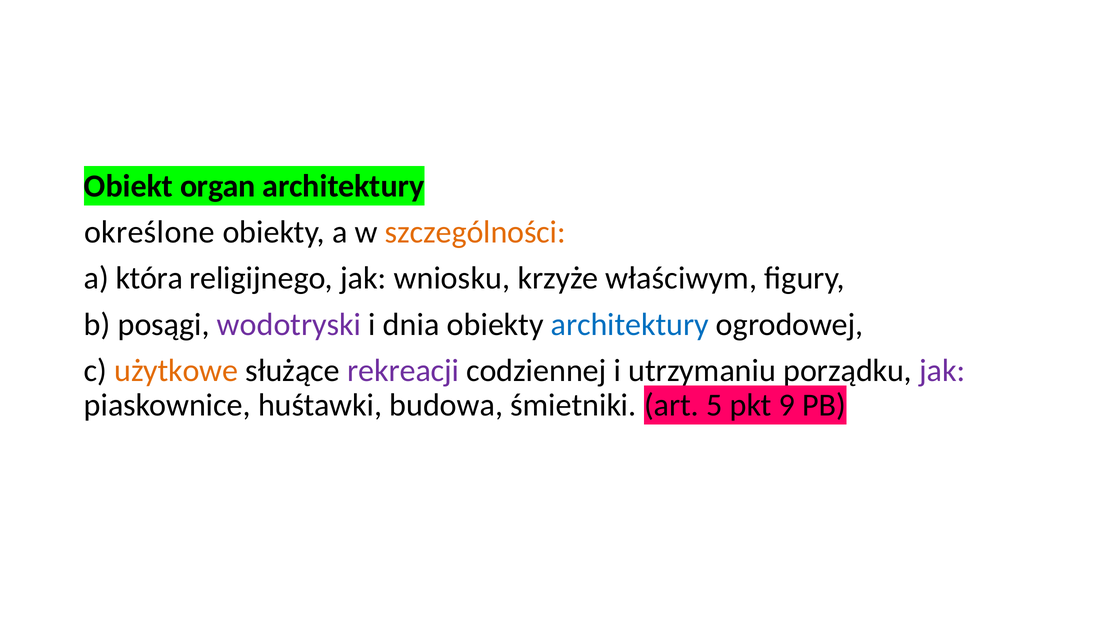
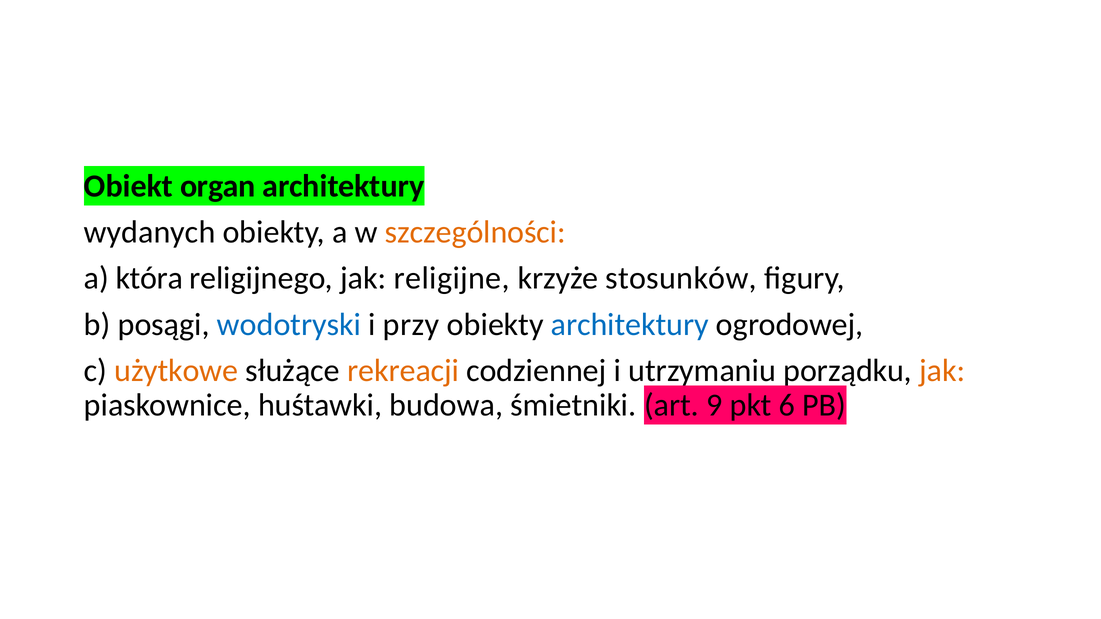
określone: określone -> wydanych (150, 232)
wniosku: wniosku -> religijne (452, 278)
właściwym: właściwym -> stosunków (681, 278)
wodotryski colour: purple -> blue (289, 325)
dnia: dnia -> przy (411, 325)
rekreacji colour: purple -> orange (403, 371)
jak colour: purple -> orange (942, 371)
5: 5 -> 9 (714, 405)
9: 9 -> 6 (787, 405)
